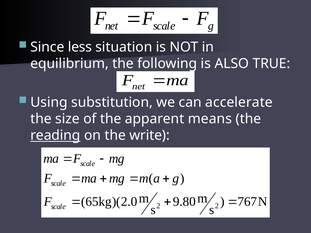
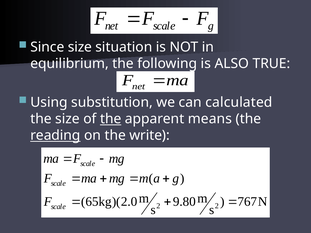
Since less: less -> size (80, 47)
accelerate: accelerate -> calculated (239, 102)
the underline: none -> present (111, 119)
